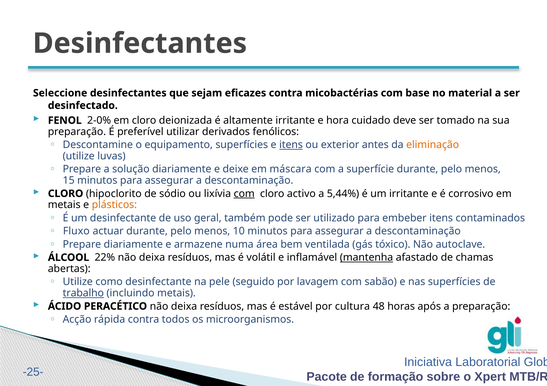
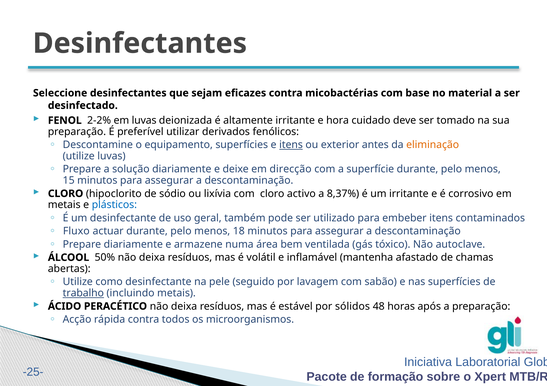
2-0%: 2-0% -> 2-2% (99, 120)
em cloro: cloro -> luvas (144, 120)
máscara: máscara -> direcção (291, 169)
com underline: present -> none (244, 194)
5,44%: 5,44% -> 8,37% (343, 194)
plásticos colour: orange -> blue (114, 205)
10: 10 -> 18 (239, 231)
22%: 22% -> 50% (105, 258)
mantenha underline: present -> none (366, 258)
cultura: cultura -> sólidos (352, 306)
